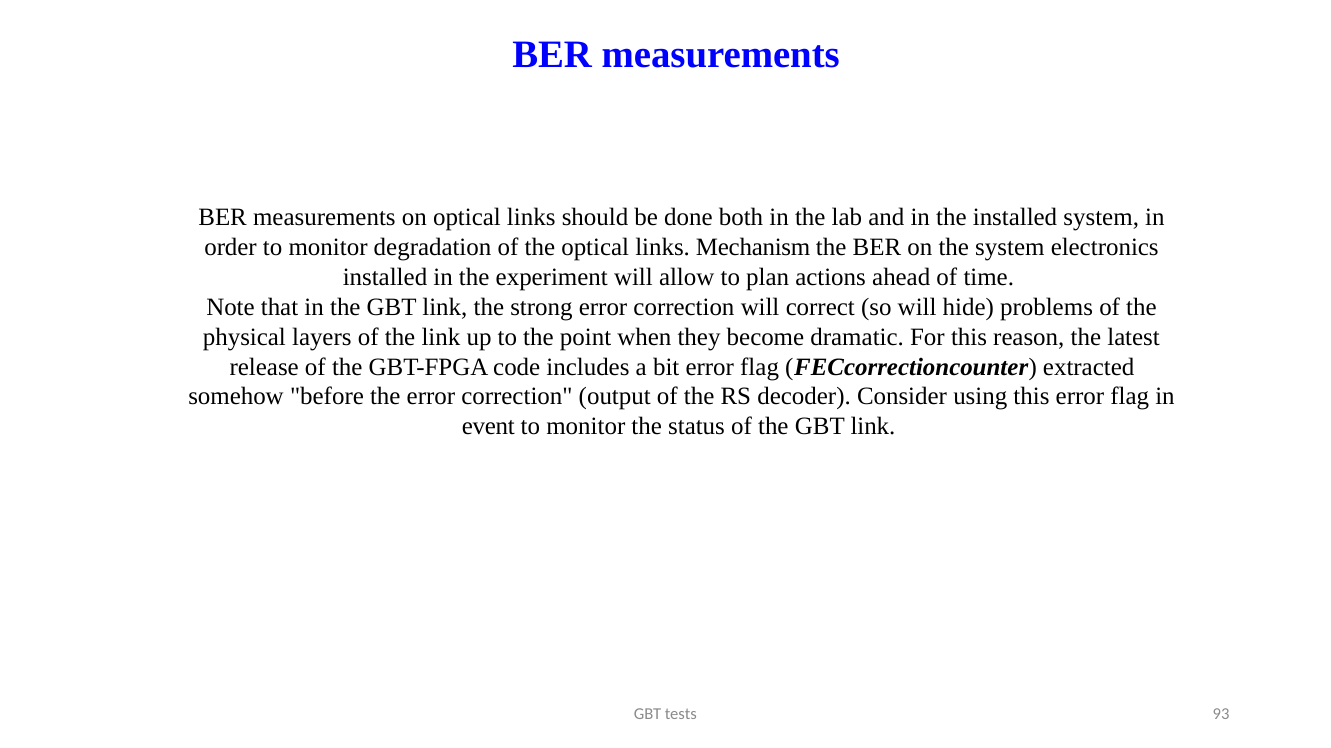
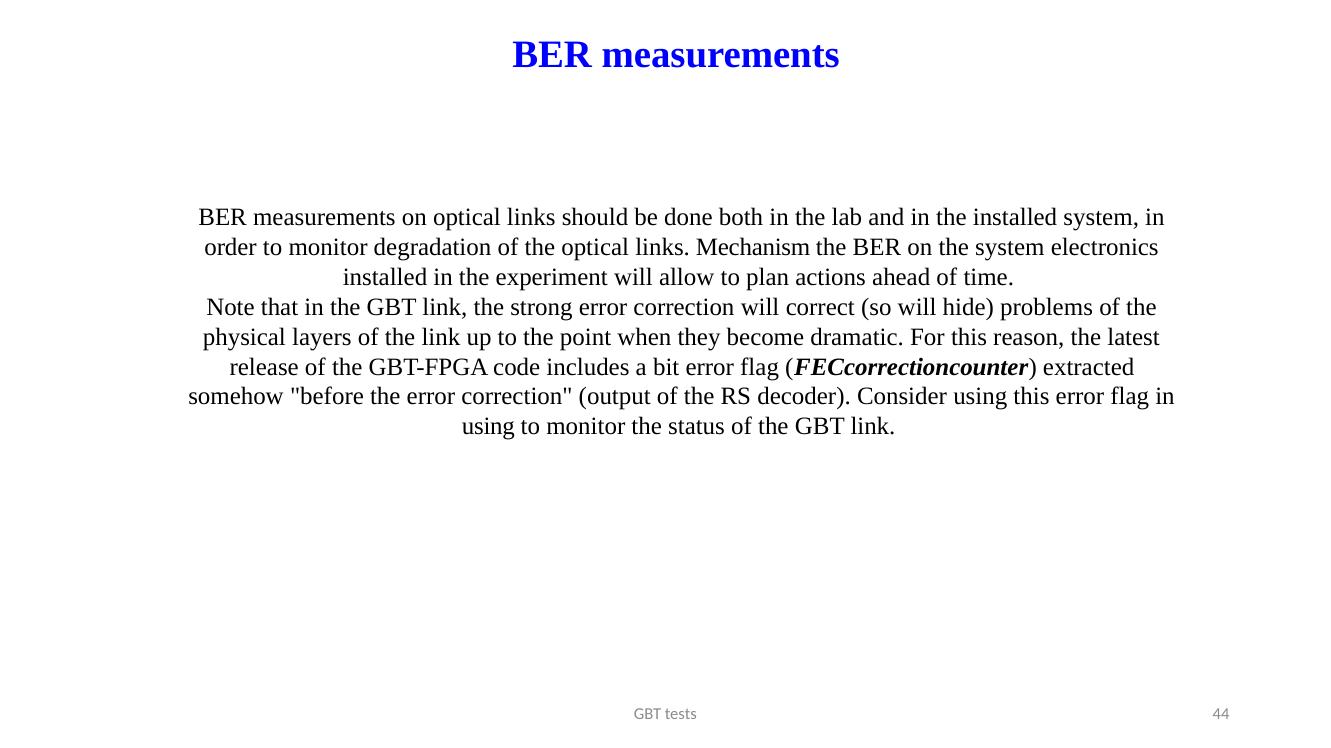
event: event -> using (488, 427)
93: 93 -> 44 (1221, 715)
